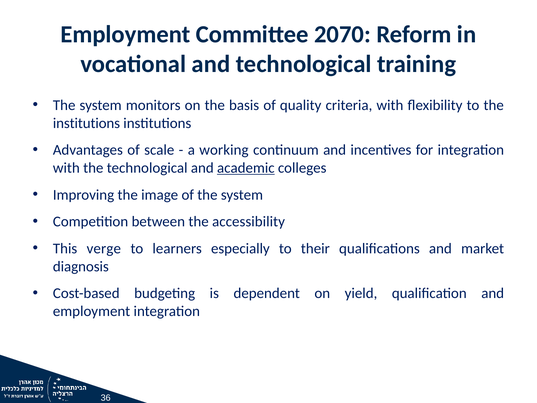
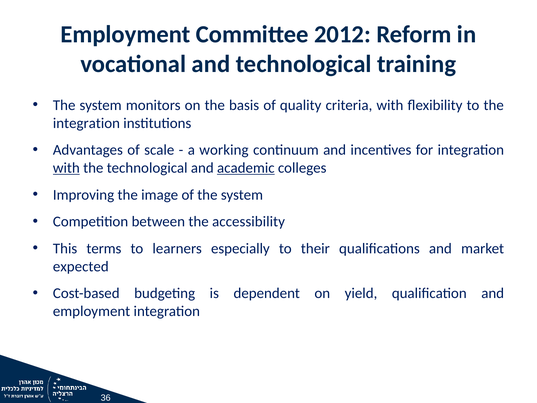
2070: 2070 -> 2012 (342, 34)
institutions: institutions -> integration (86, 123)
with underline: none -> present (66, 168)
verge: verge -> terms (104, 248)
diagnosis: diagnosis -> expected (81, 266)
